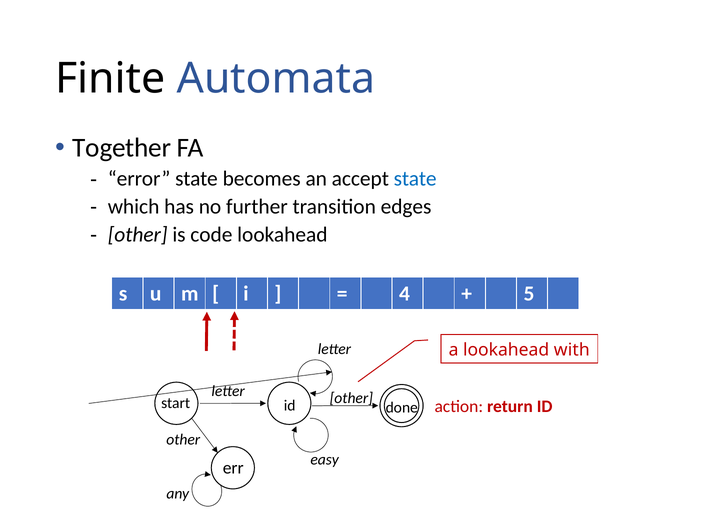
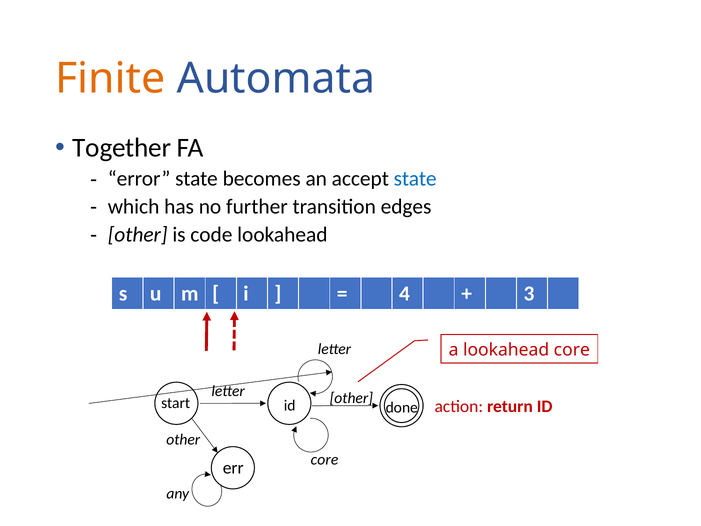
Finite colour: black -> orange (110, 79)
5: 5 -> 3 (529, 294)
lookahead with: with -> core (572, 350)
easy: easy -> core (324, 460)
